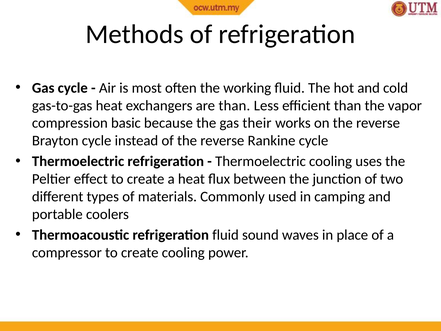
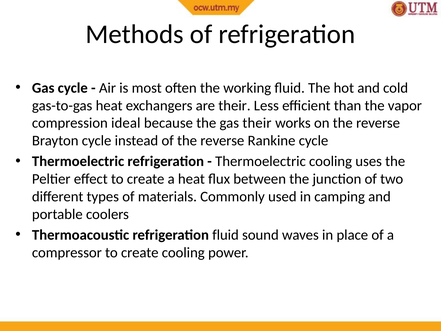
are than: than -> their (234, 105)
basic: basic -> ideal (126, 123)
